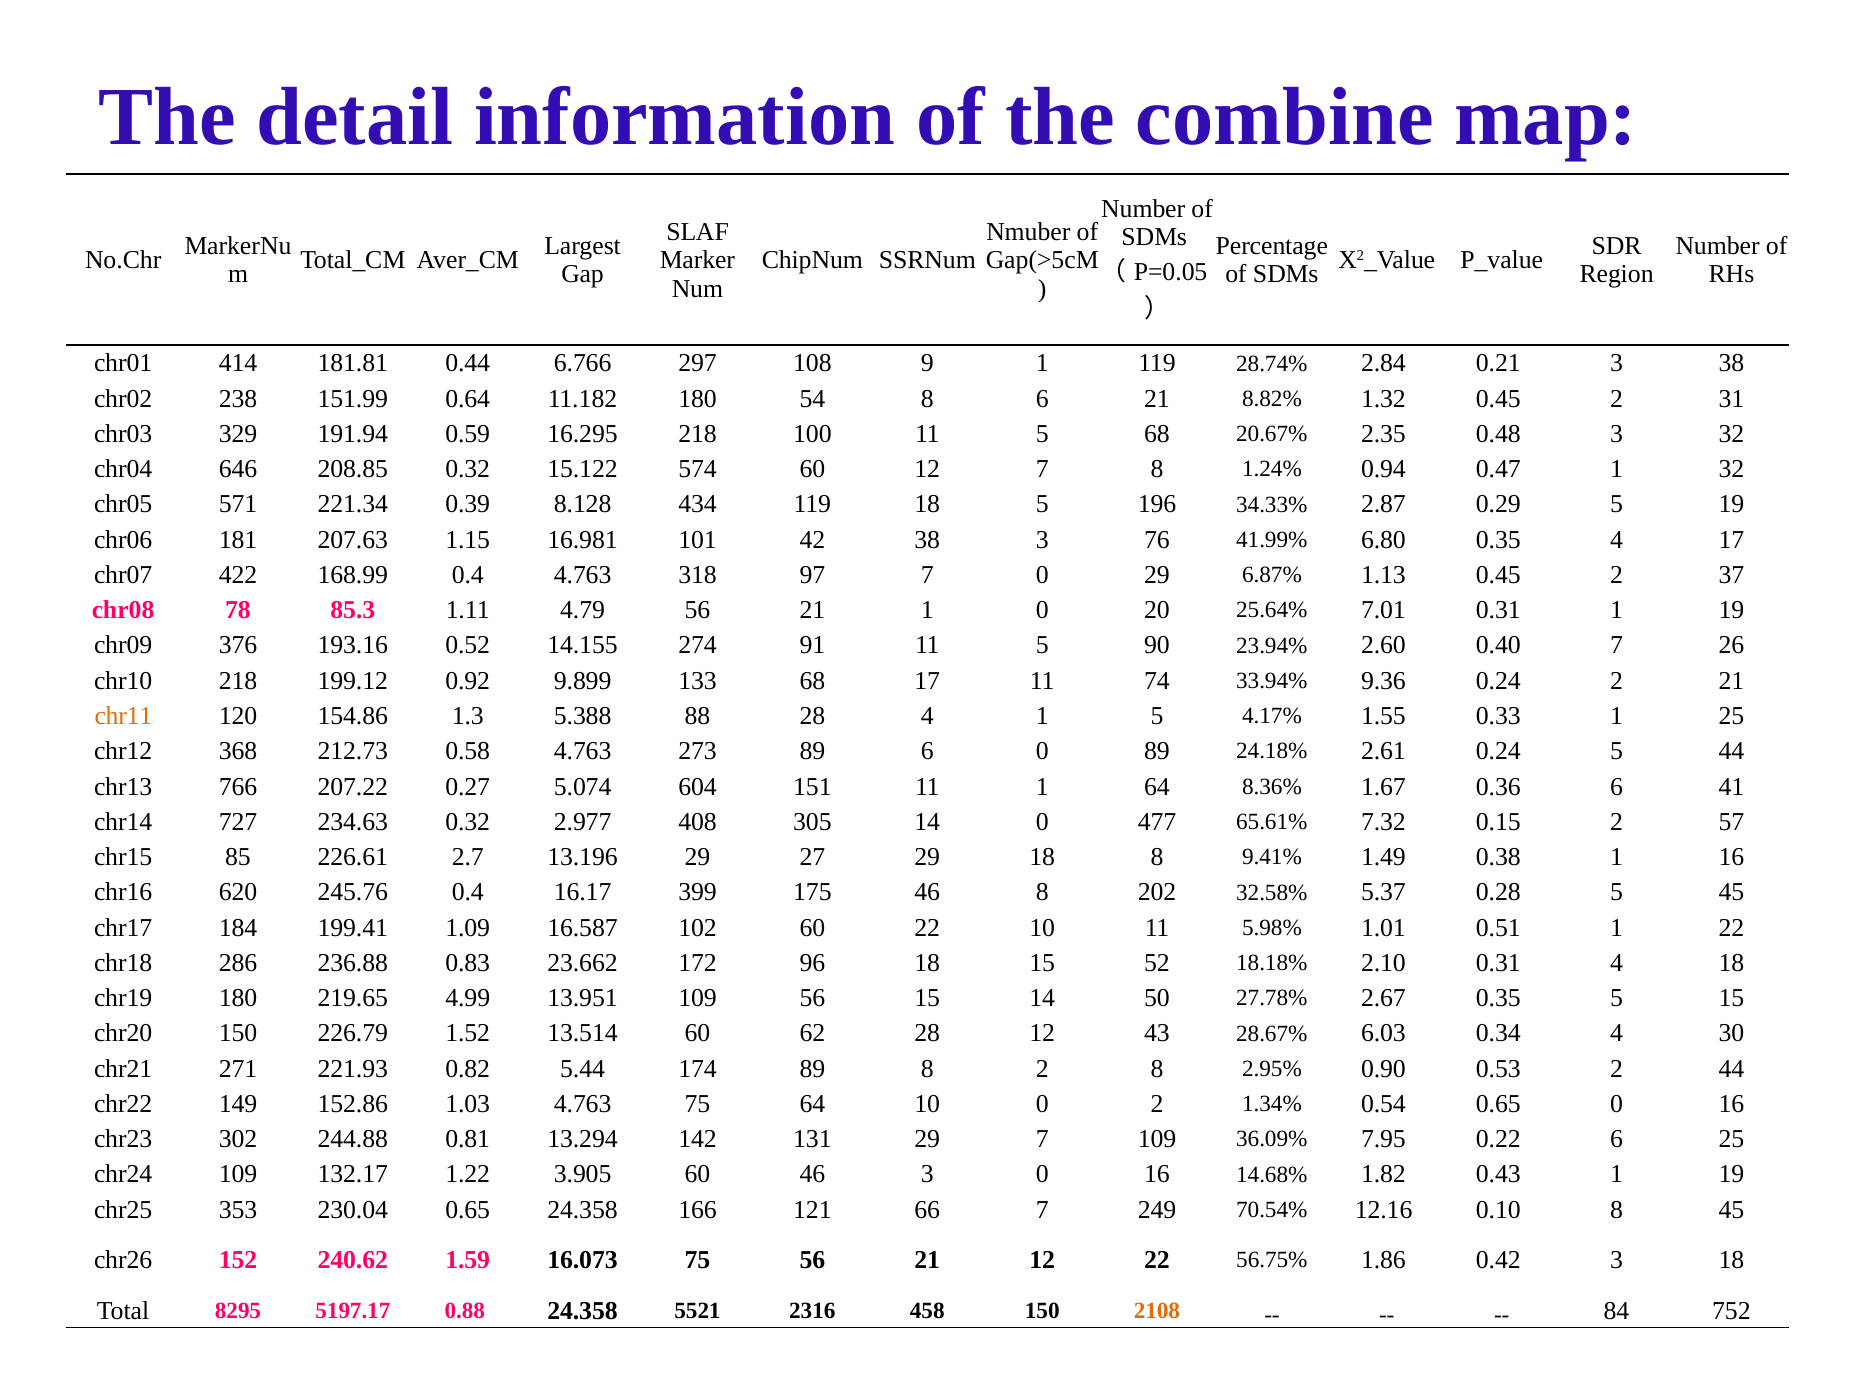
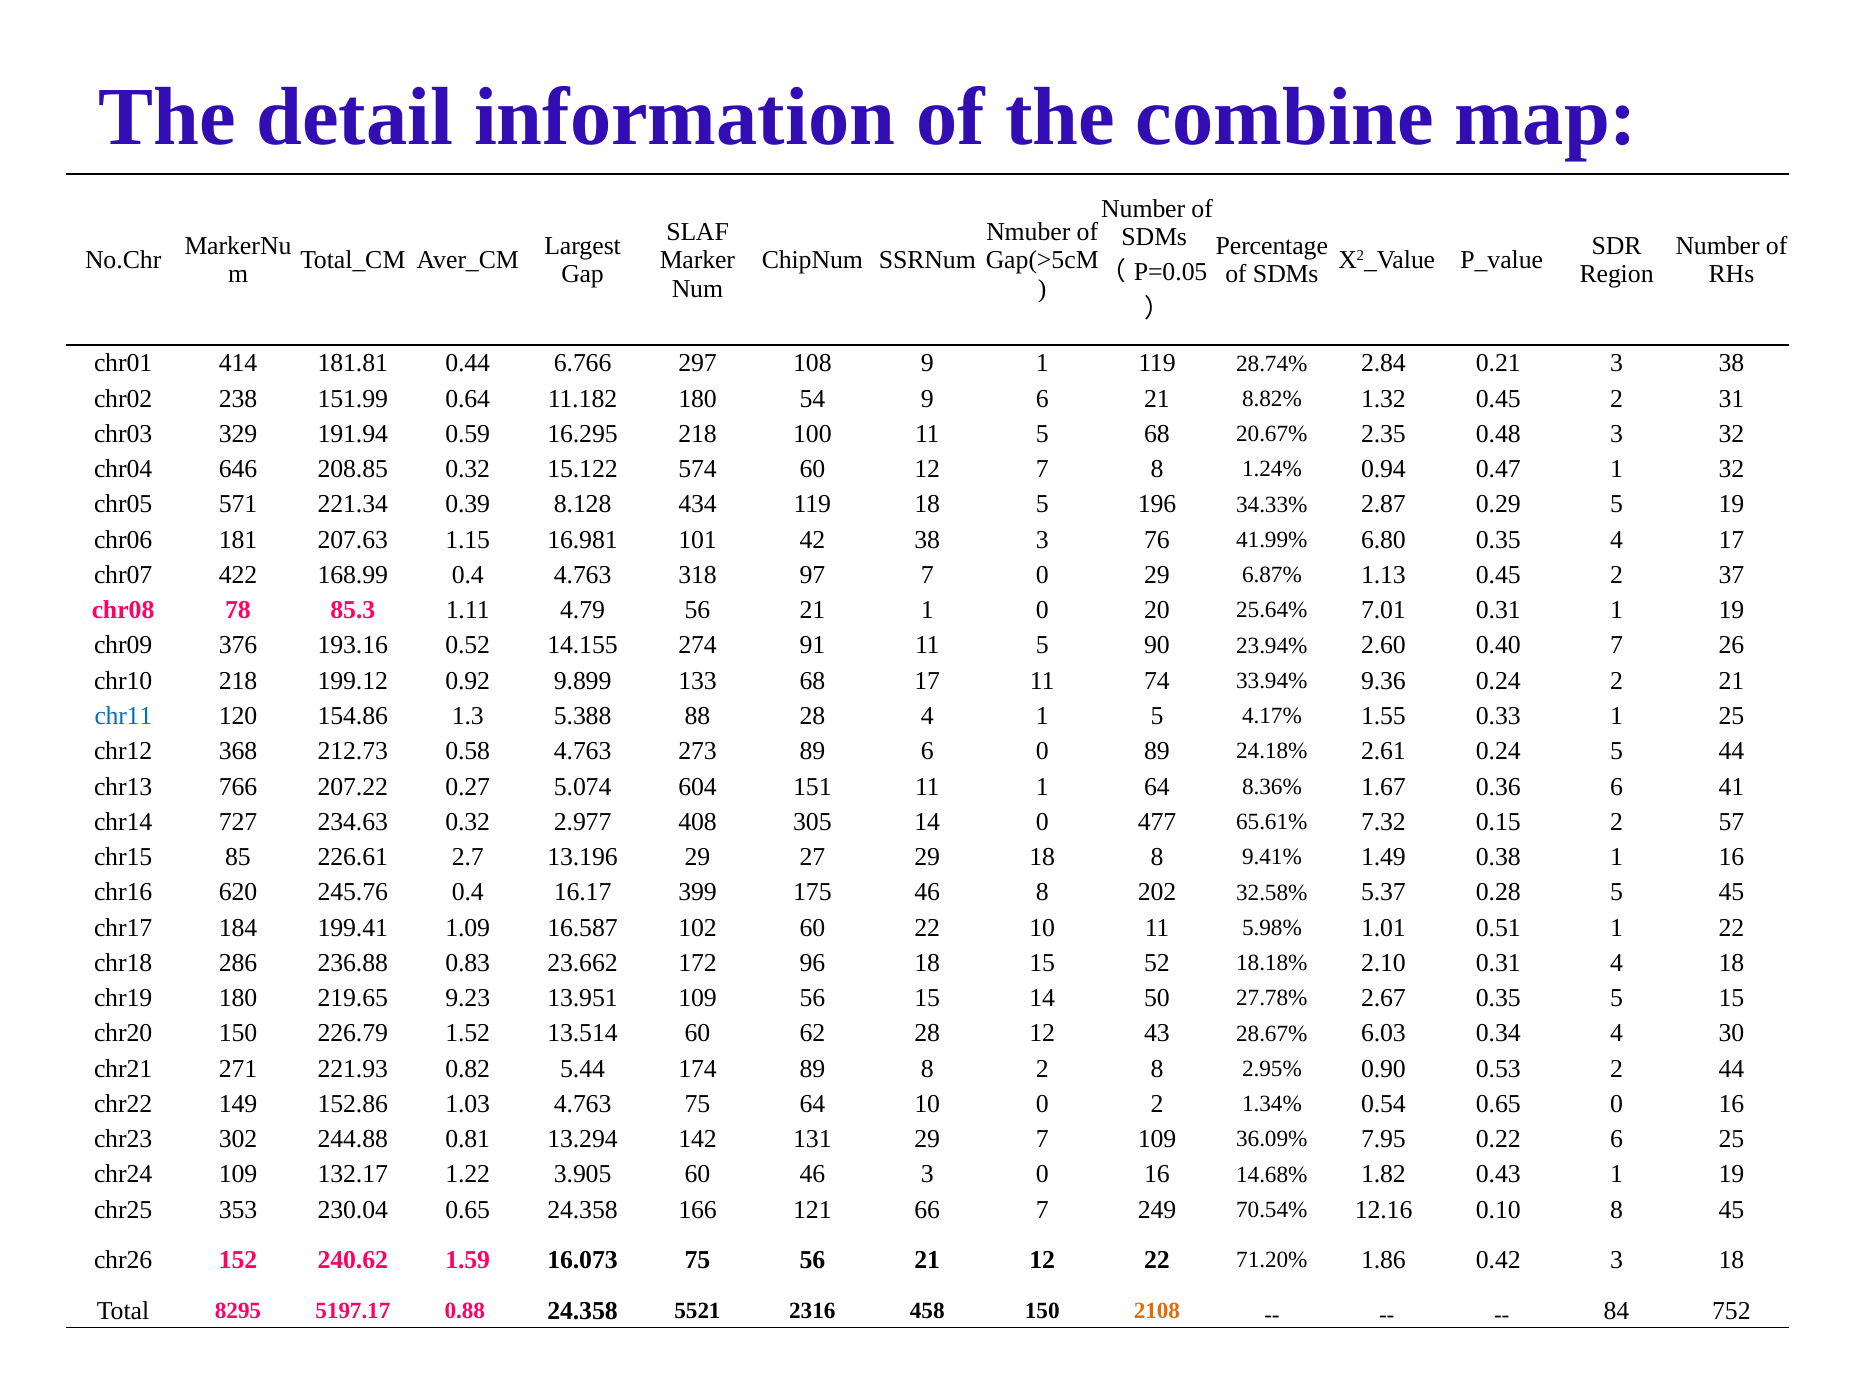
54 8: 8 -> 9 (927, 399)
chr11 colour: orange -> blue (123, 716)
4.99: 4.99 -> 9.23 (468, 998)
56.75%: 56.75% -> 71.20% (1272, 1260)
